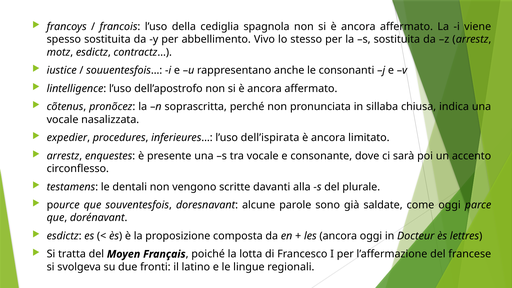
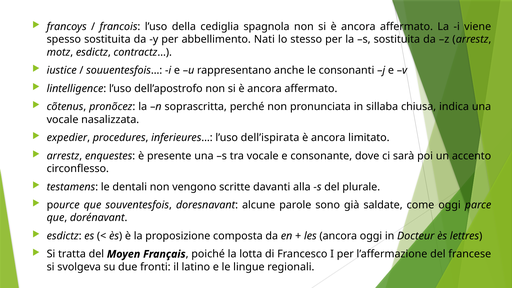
Vivo: Vivo -> Nati (264, 39)
